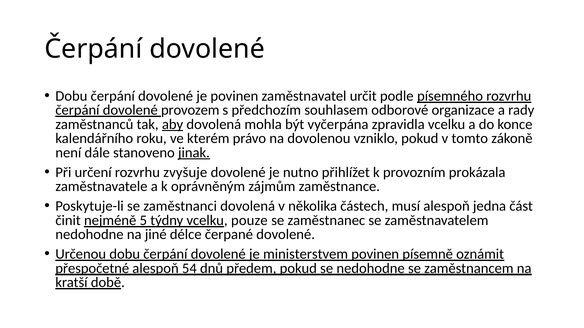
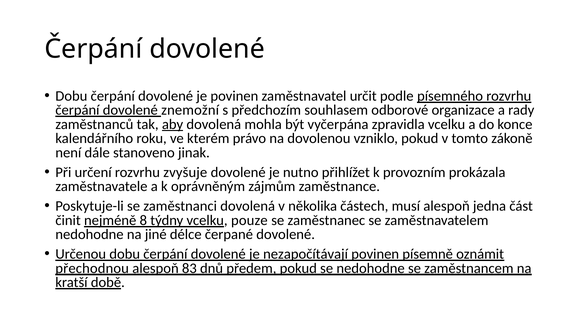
provozem: provozem -> znemožní (190, 110)
jinak underline: present -> none (194, 153)
5: 5 -> 8 (143, 221)
ministerstvem: ministerstvem -> nezapočítávají (306, 254)
přespočetné: přespočetné -> přechodnou (92, 269)
54: 54 -> 83 (189, 269)
